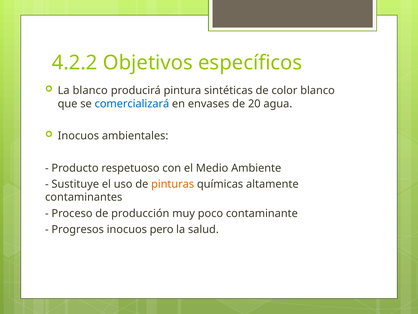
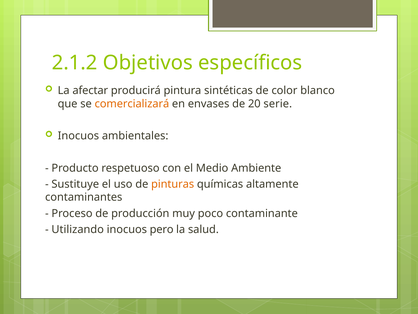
4.2.2: 4.2.2 -> 2.1.2 (75, 63)
La blanco: blanco -> afectar (90, 91)
comercializará colour: blue -> orange (132, 104)
agua: agua -> serie (278, 104)
Progresos: Progresos -> Utilizando (78, 229)
